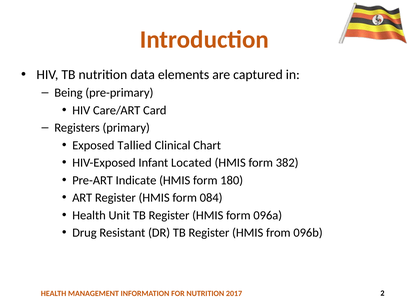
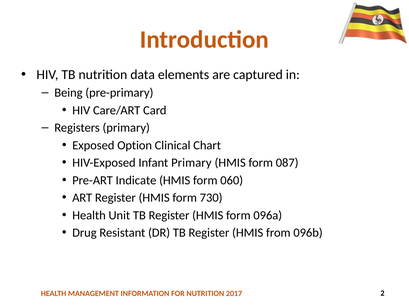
Tallied: Tallied -> Option (135, 145)
Infant Located: Located -> Primary (191, 163)
382: 382 -> 087 (287, 163)
180: 180 -> 060 (232, 180)
084: 084 -> 730 (211, 198)
